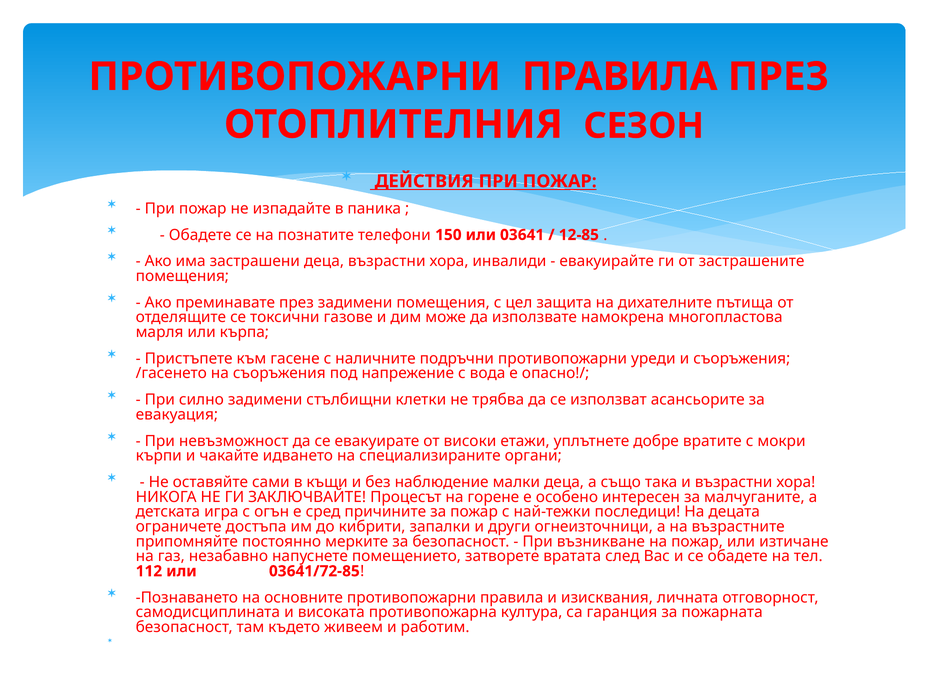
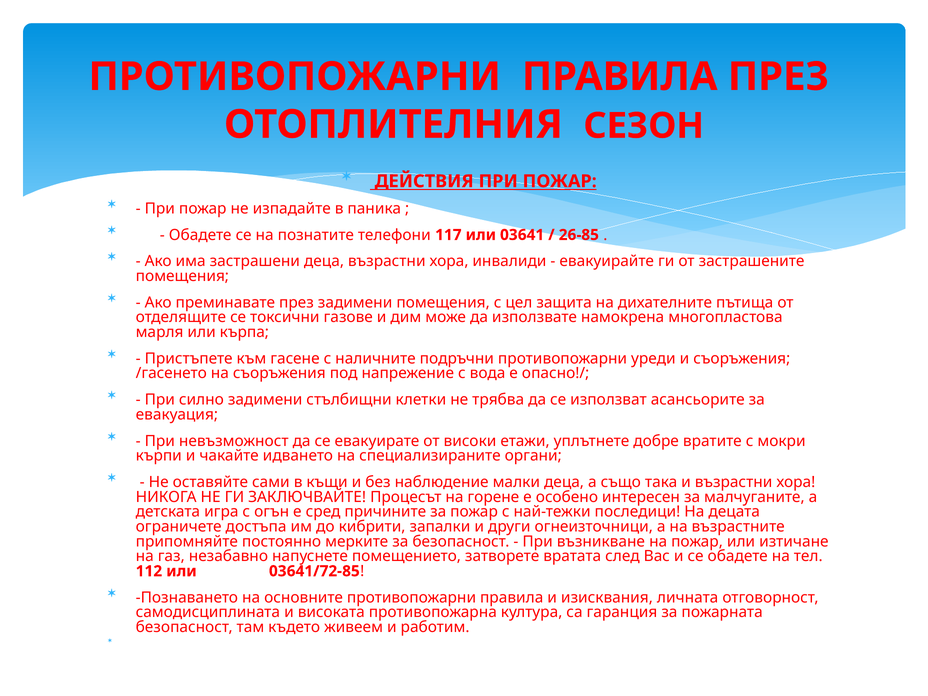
150: 150 -> 117 (448, 235)
12-85: 12-85 -> 26-85 (579, 235)
